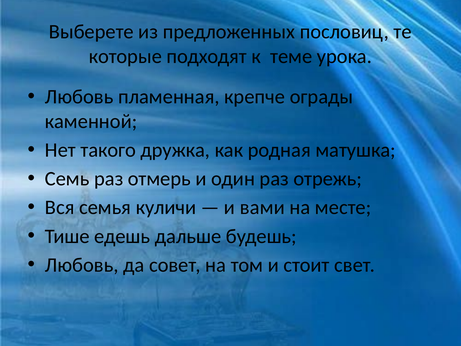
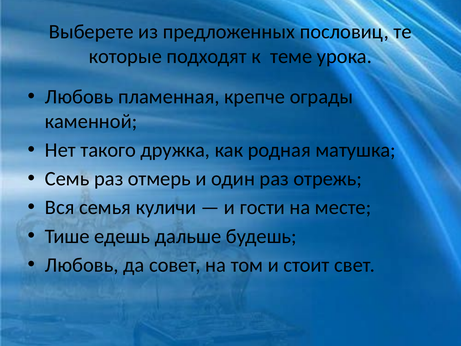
вами: вами -> гости (262, 207)
